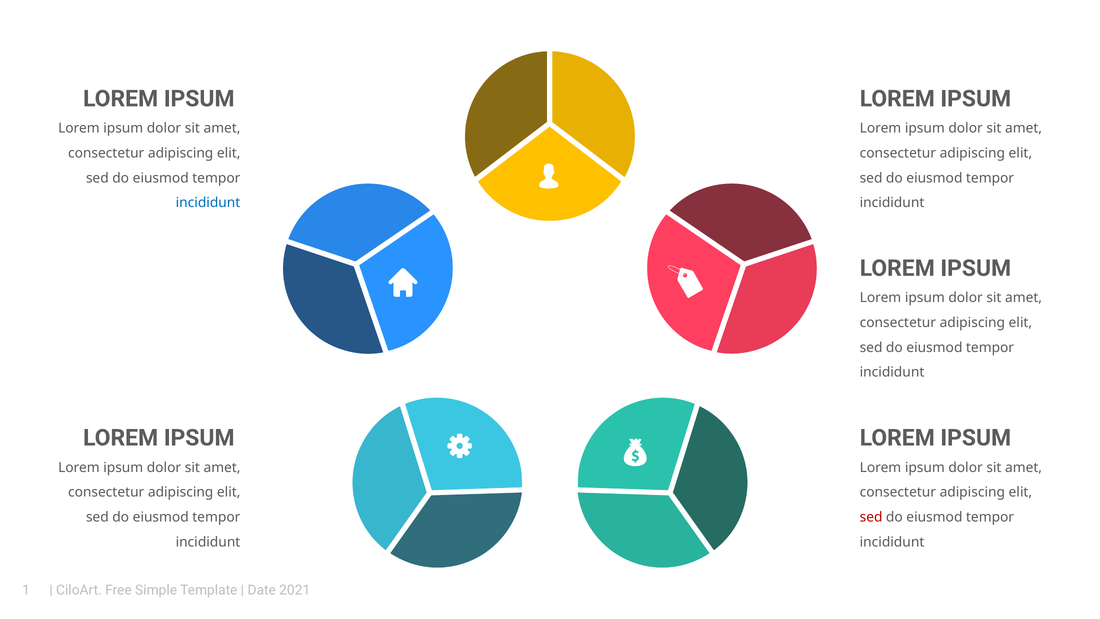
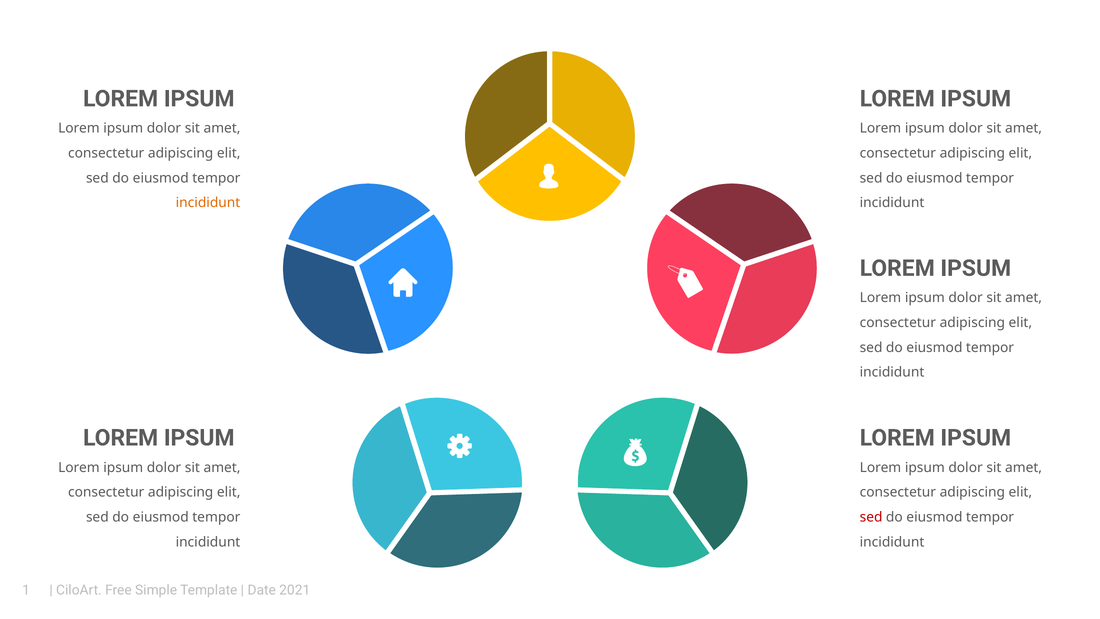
incididunt colour: blue -> orange (208, 203)
